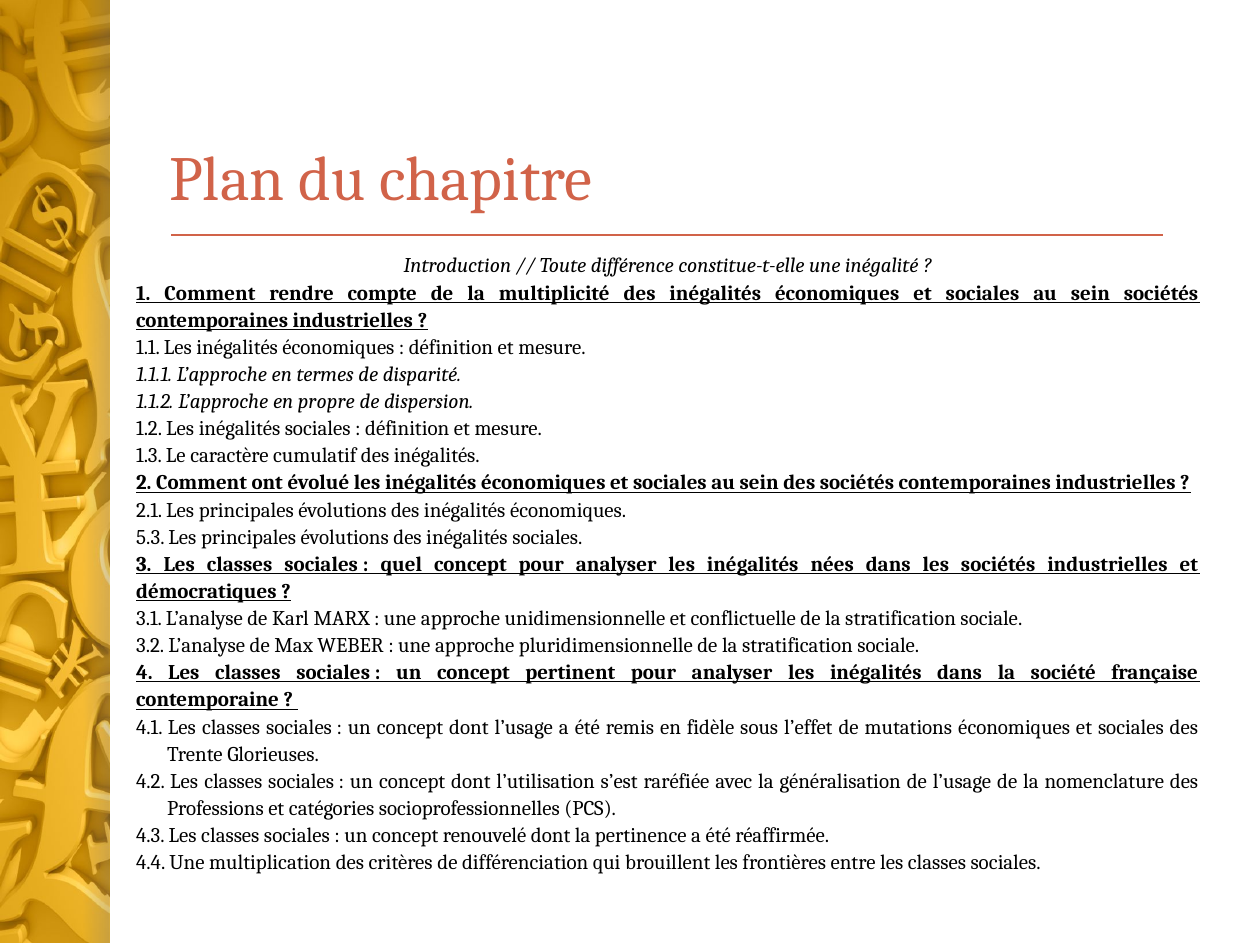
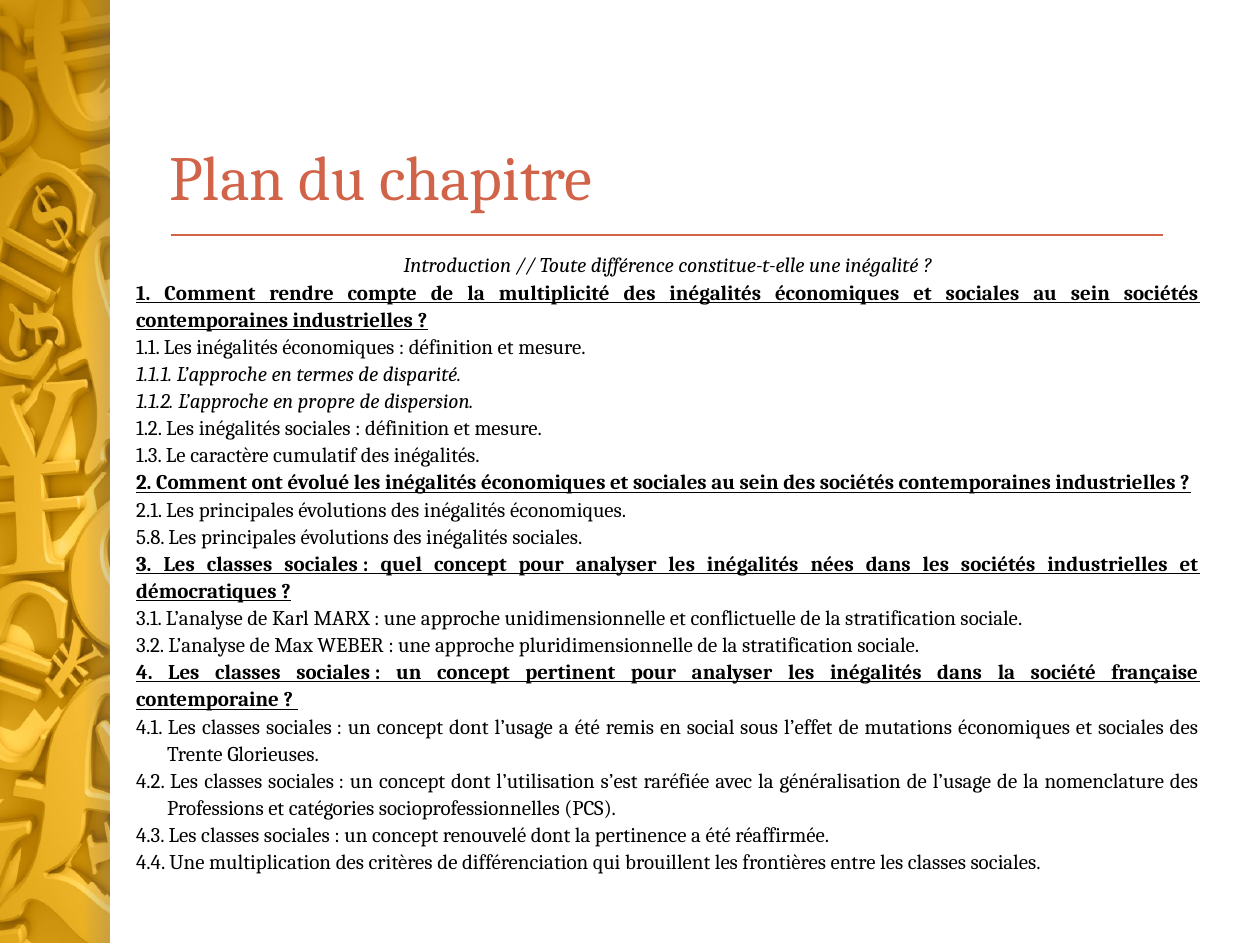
5.3: 5.3 -> 5.8 (150, 537)
fidèle: fidèle -> social (711, 727)
